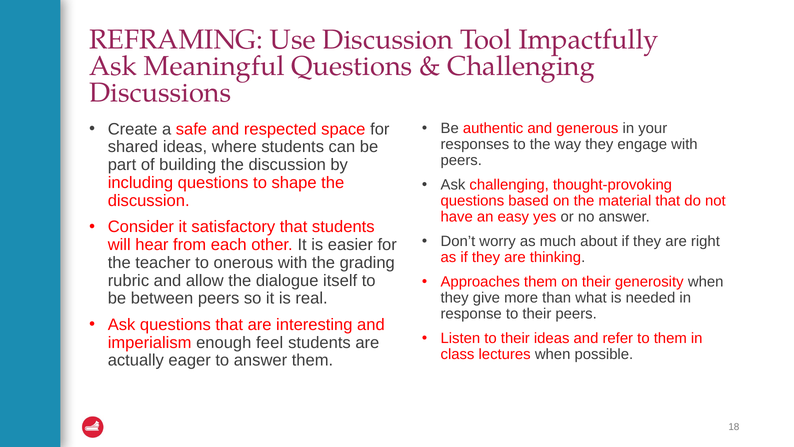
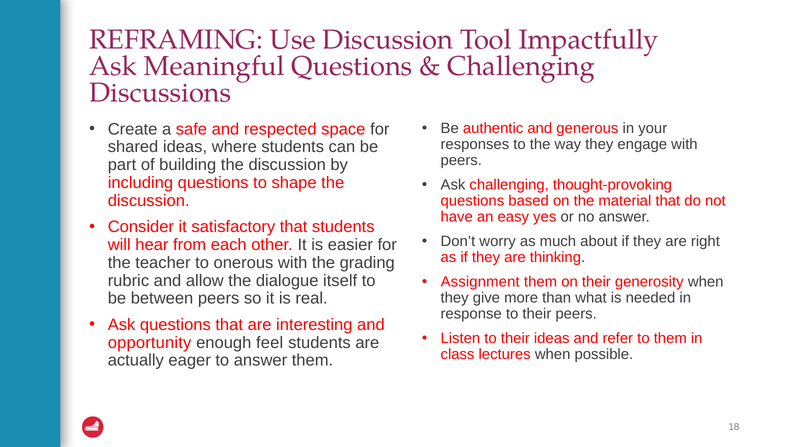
Approaches: Approaches -> Assignment (480, 282)
imperialism: imperialism -> opportunity (150, 342)
